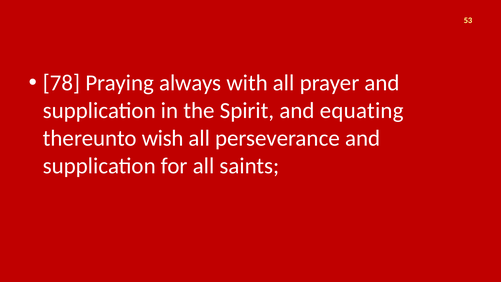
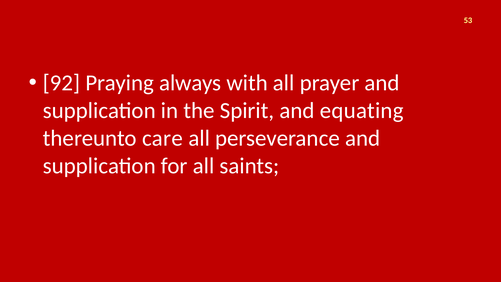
78: 78 -> 92 (62, 83)
wish: wish -> care (162, 138)
